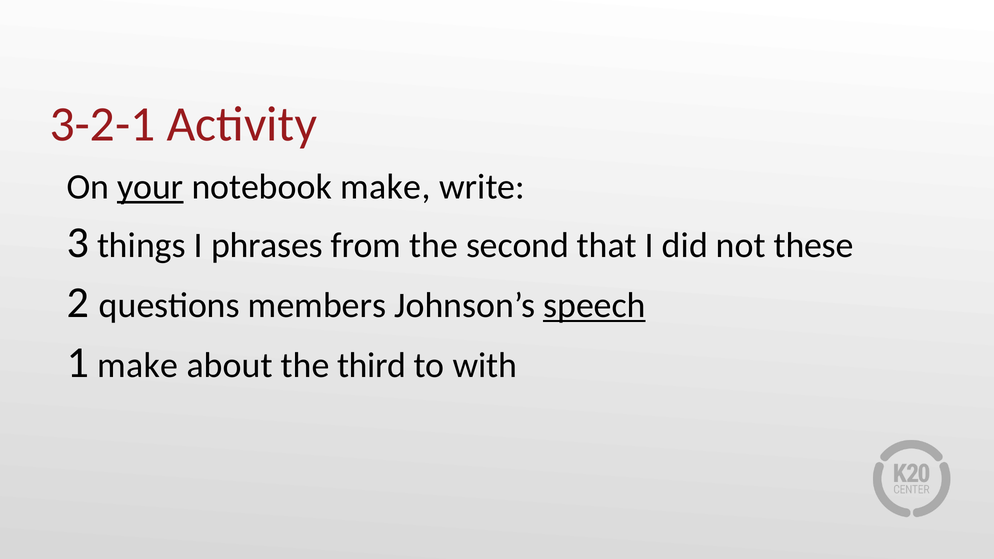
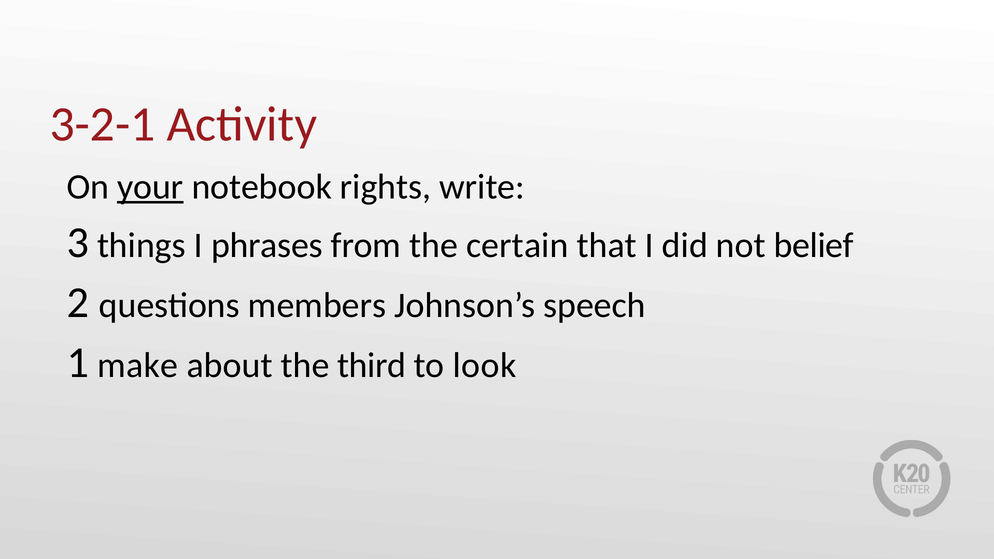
notebook make: make -> rights (385, 187)
second: second -> certain (517, 245)
these: these -> belief (814, 245)
speech underline: present -> none (594, 305)
with: with -> look (485, 366)
